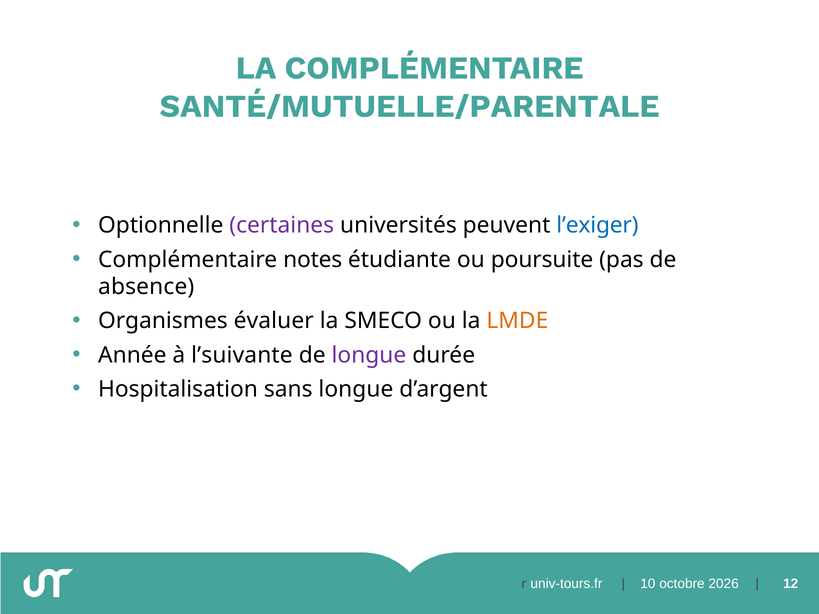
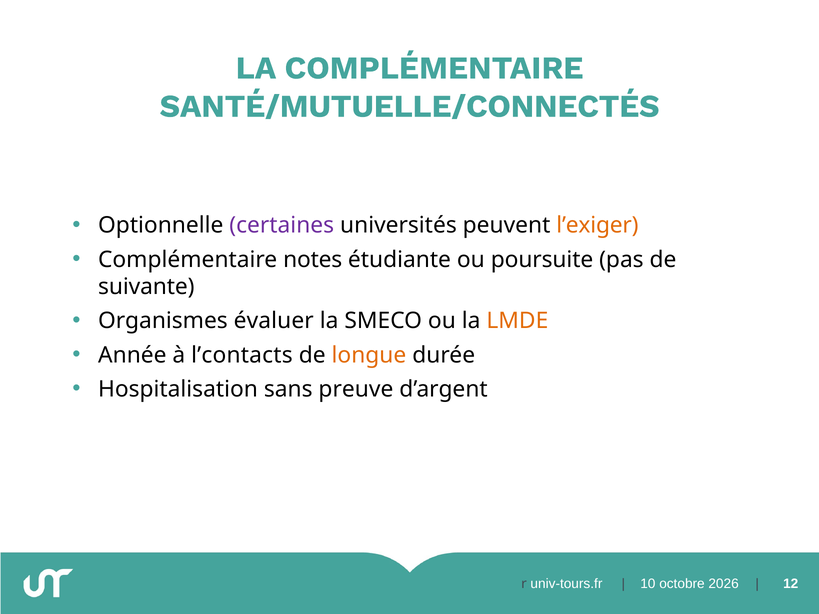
SANTÉ/MUTUELLE/PARENTALE: SANTÉ/MUTUELLE/PARENTALE -> SANTÉ/MUTUELLE/CONNECTÉS (410, 106)
l’exiger colour: blue -> orange (597, 225)
absence: absence -> suivante (146, 287)
l’suivante: l’suivante -> l’contacts (242, 355)
longue colour: purple -> orange (369, 355)
sans longue: longue -> preuve (356, 389)
